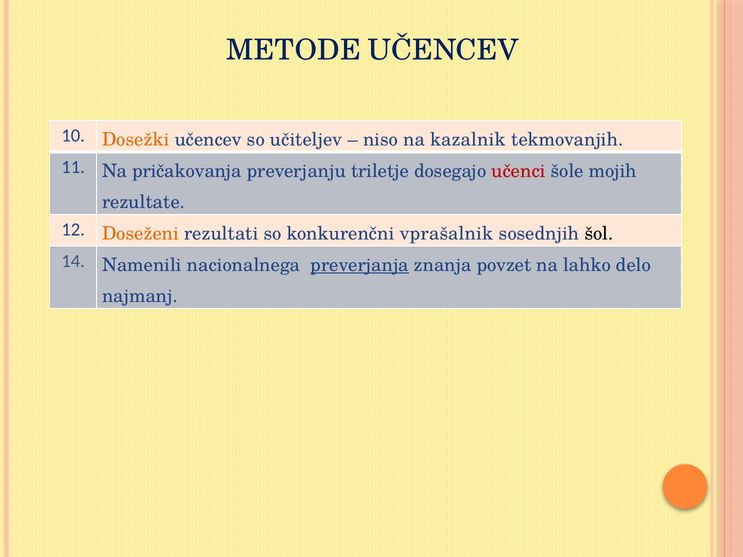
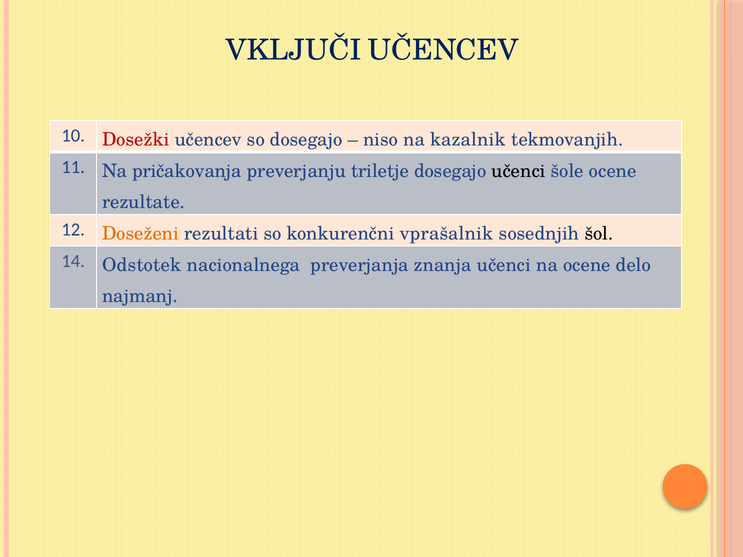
METODE: METODE -> VKLJUČI (294, 50)
Dosežki colour: orange -> red (136, 140)
so učiteljev: učiteljev -> dosegajo (306, 140)
učenci colour: red -> black (519, 171)
šole mojih: mojih -> ocene (613, 171)
Namenili: Namenili -> Odstotek (142, 265)
preverjanja underline: present -> none (360, 265)
znanja povzet: povzet -> učenci (504, 265)
na lahko: lahko -> ocene (587, 265)
